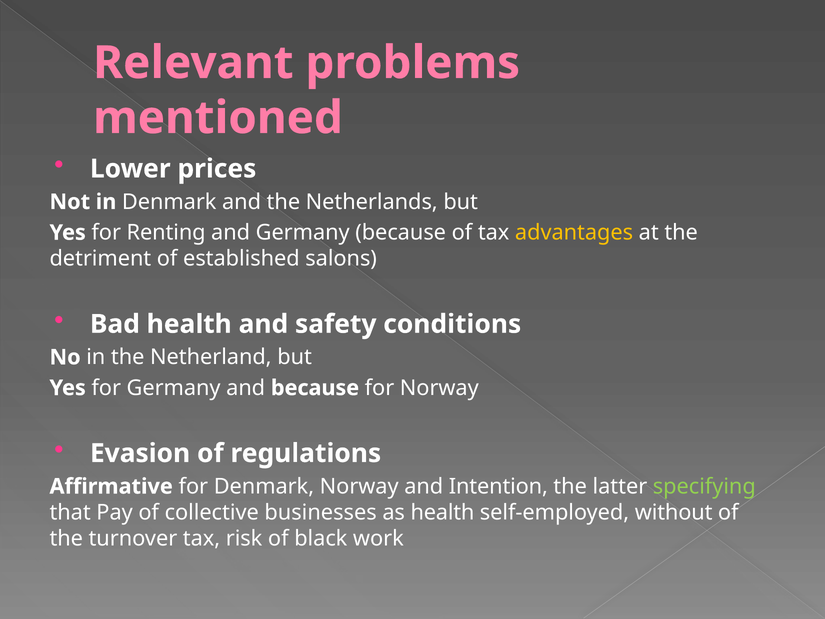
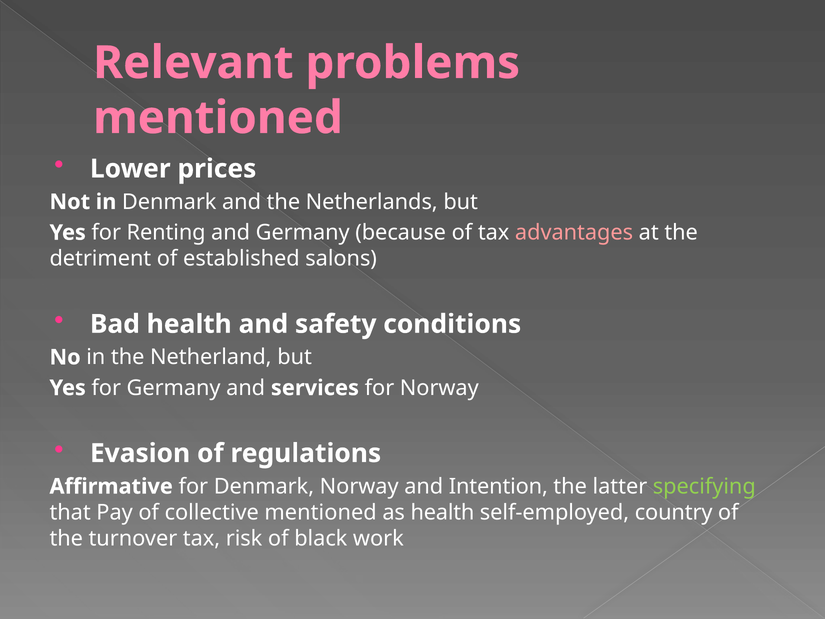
advantages colour: yellow -> pink (574, 233)
and because: because -> services (315, 388)
collective businesses: businesses -> mentioned (321, 512)
without: without -> country (674, 512)
